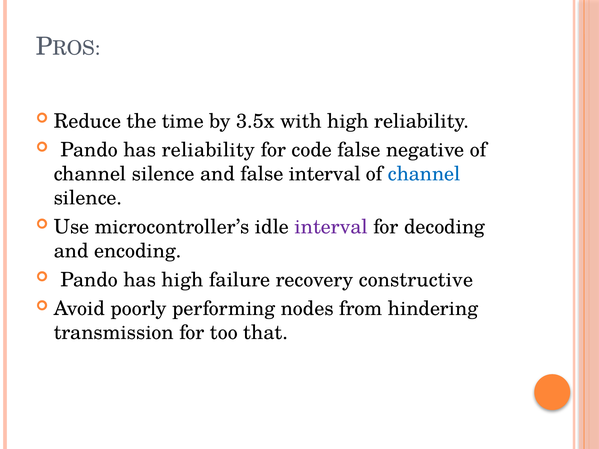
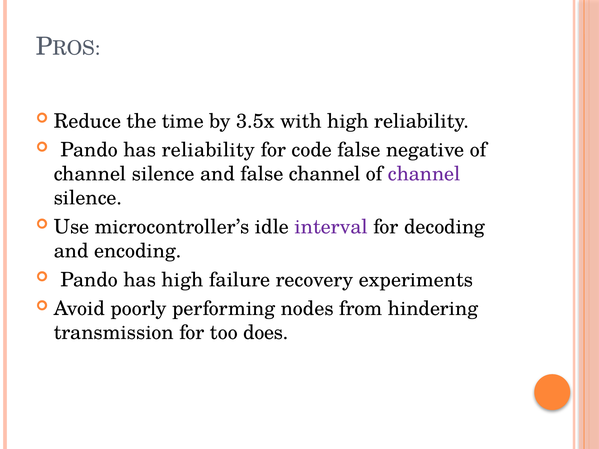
false interval: interval -> channel (325, 174)
channel colour: blue -> purple (424, 174)
constructive: constructive -> experiments (416, 280)
that: that -> does (266, 333)
